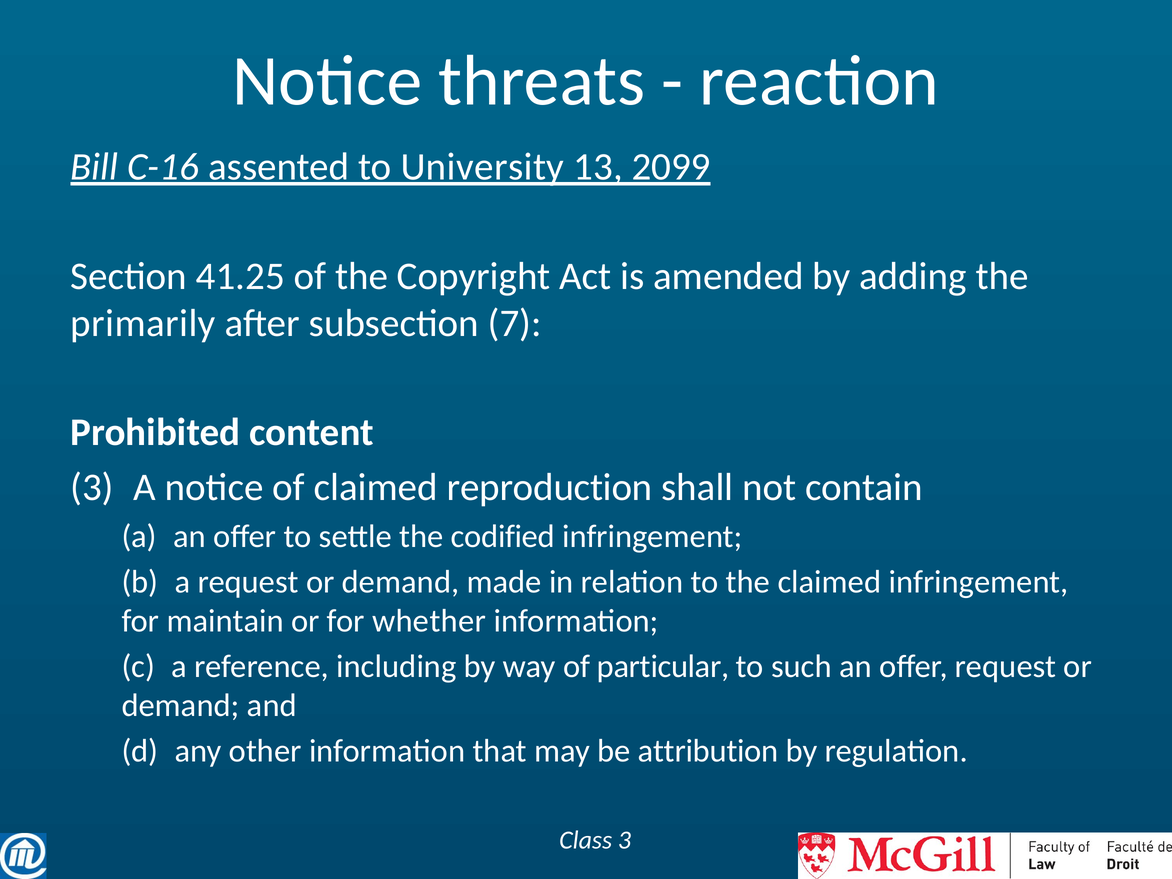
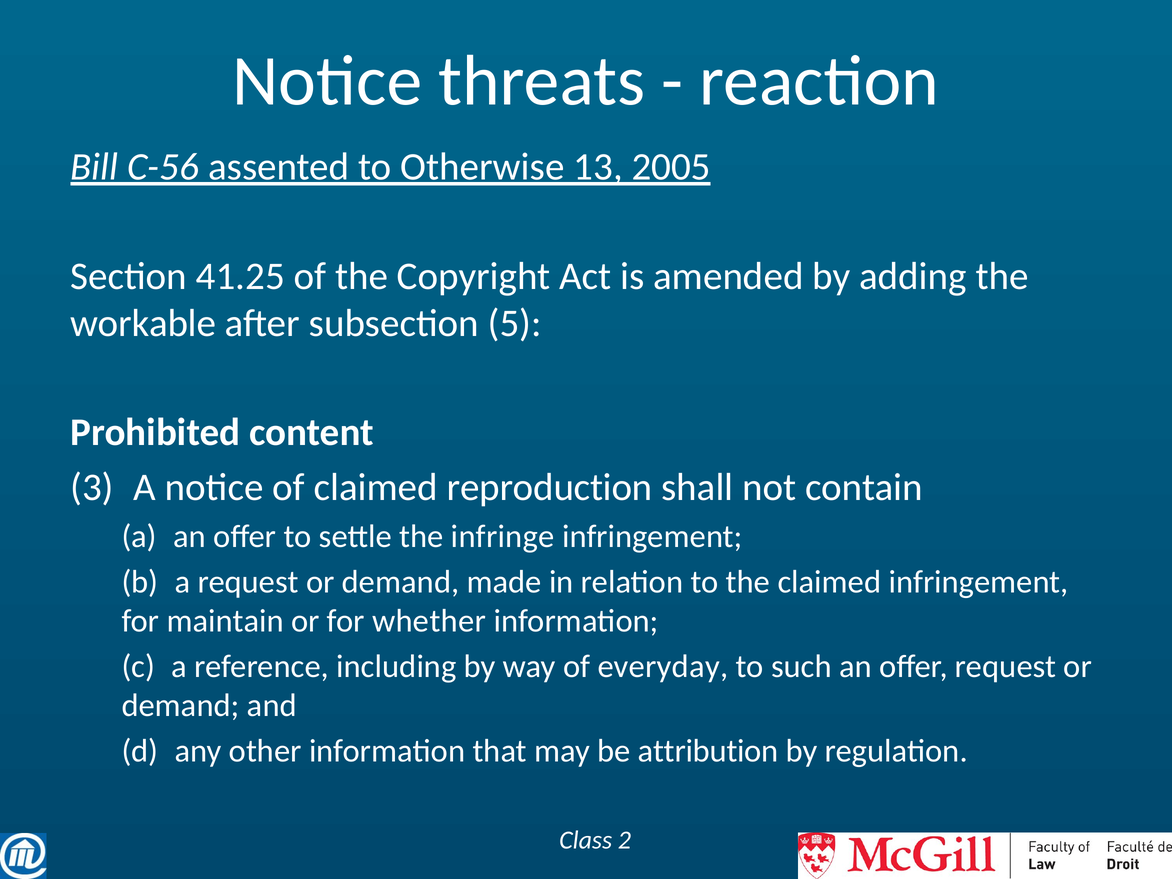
C-16: C-16 -> C-56 (163, 167)
University: University -> Otherwise (483, 167)
2099: 2099 -> 2005 (671, 167)
primarily: primarily -> workable (143, 323)
7: 7 -> 5 (515, 323)
codified: codified -> infringe (503, 536)
particular: particular -> everyday (663, 667)
Class 3: 3 -> 2 (624, 840)
